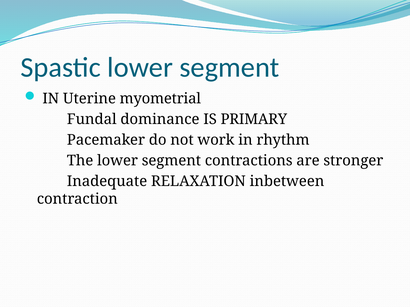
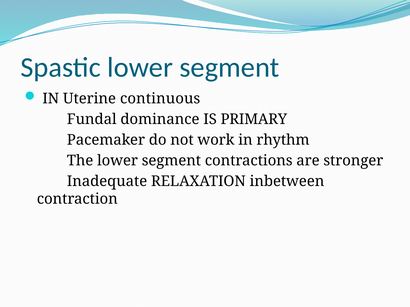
myometrial: myometrial -> continuous (160, 99)
